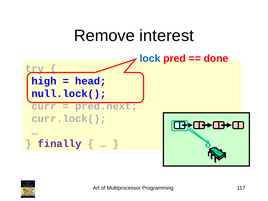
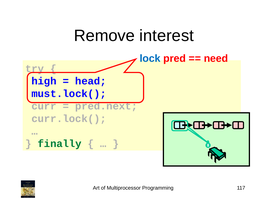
done: done -> need (216, 58)
null.lock(: null.lock( -> must.lock( (69, 94)
finally colour: purple -> green (60, 144)
